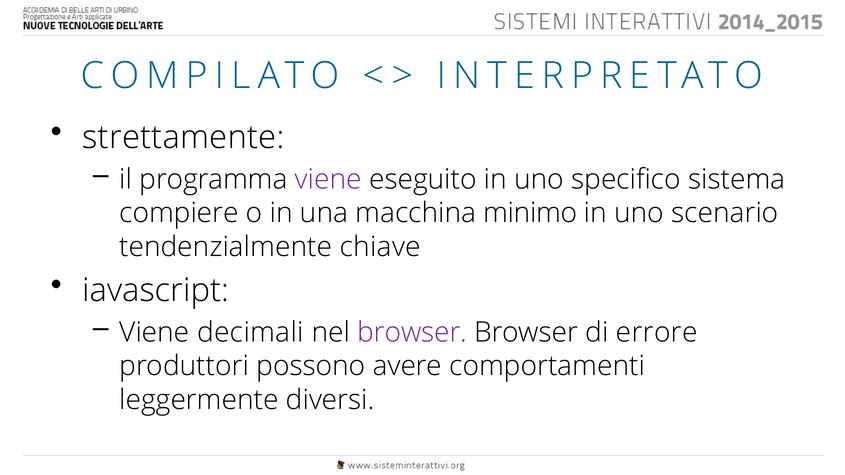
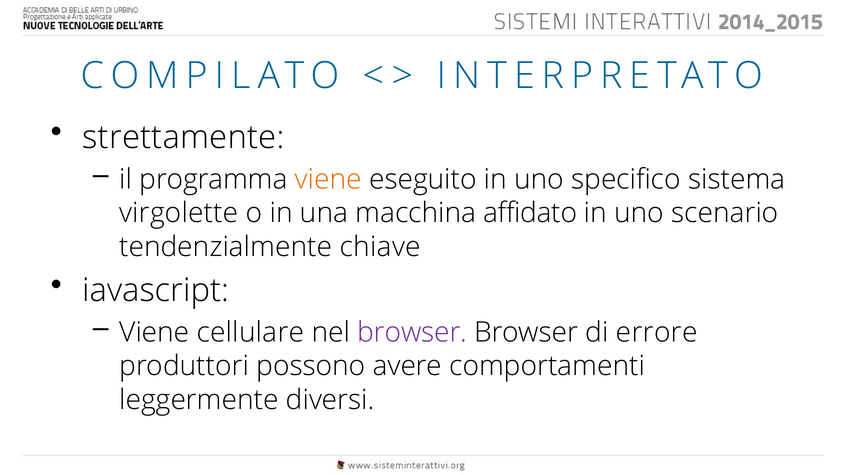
viene colour: purple -> orange (328, 179)
compiere: compiere -> virgolette (179, 213)
minimo: minimo -> affidato (530, 213)
decimali: decimali -> cellulare (250, 332)
